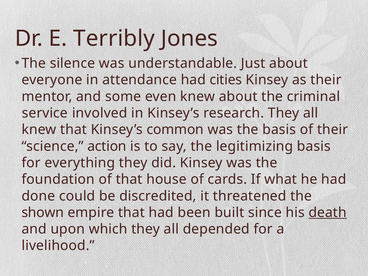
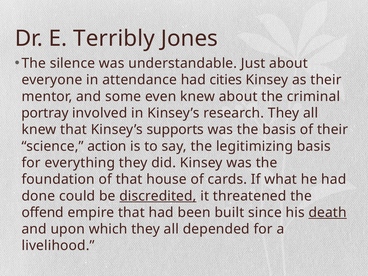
service: service -> portray (45, 113)
common: common -> supports (175, 130)
discredited underline: none -> present (158, 196)
shown: shown -> offend (43, 213)
